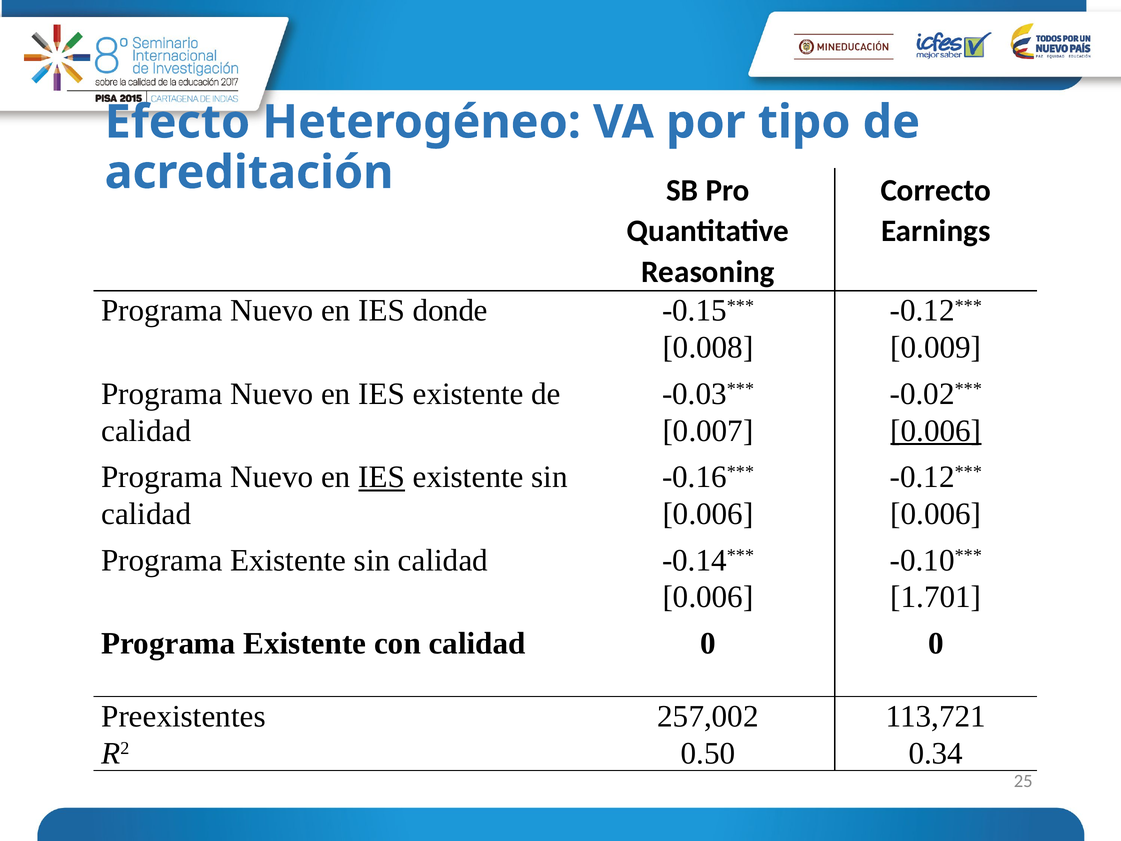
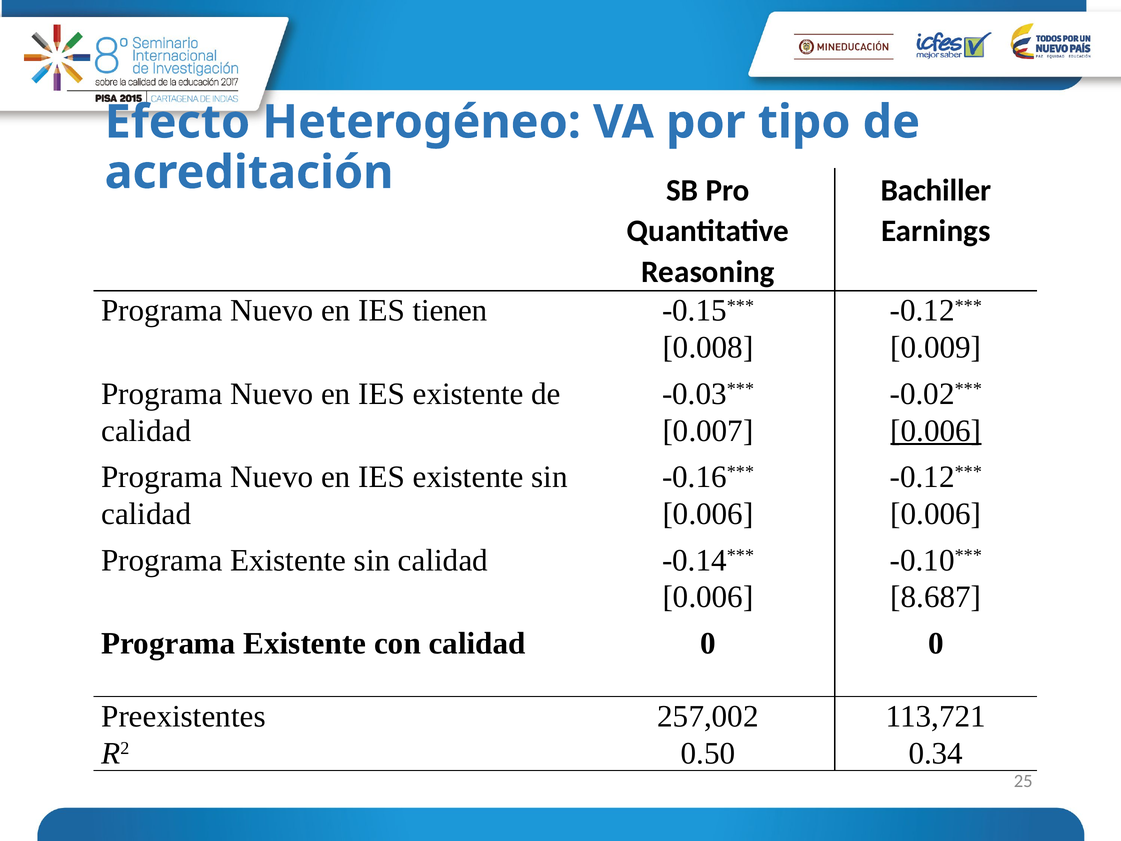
Correcto: Correcto -> Bachiller (936, 190)
donde: donde -> tienen (450, 310)
IES underline: present -> none (382, 477)
1.701: 1.701 -> 8.687 (936, 597)
